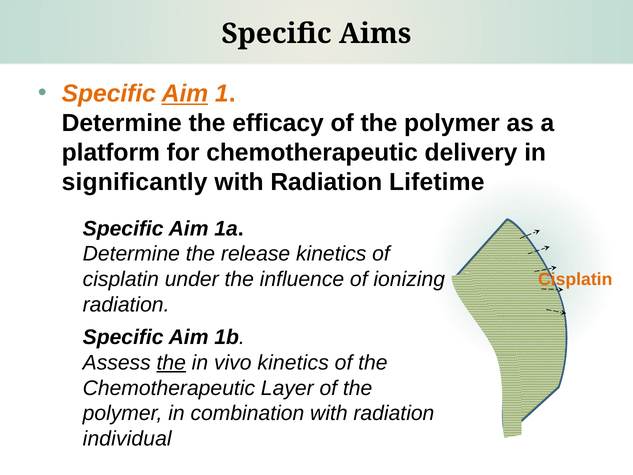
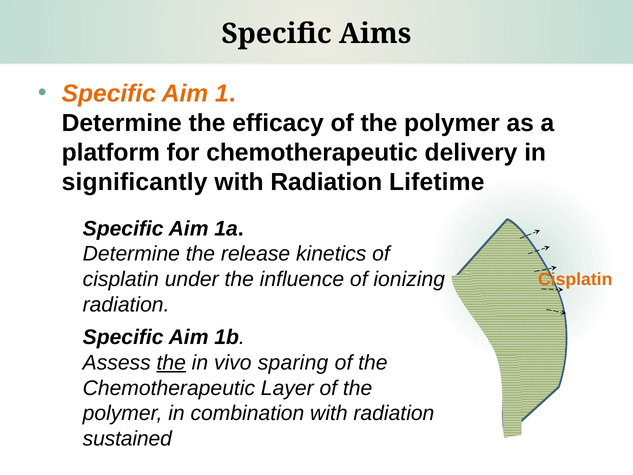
Aim underline: present -> none (185, 94)
vivo kinetics: kinetics -> sparing (293, 363)
individual: individual -> sustained (127, 438)
